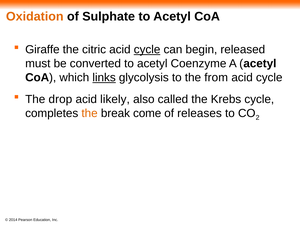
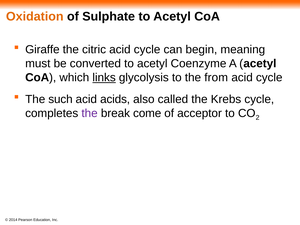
cycle underline: present -> none (147, 50)
released: released -> meaning (243, 50)
drop: drop -> such (60, 99)
likely: likely -> acids (115, 99)
the colour: orange -> purple (90, 113)
releases: releases -> acceptor (200, 113)
